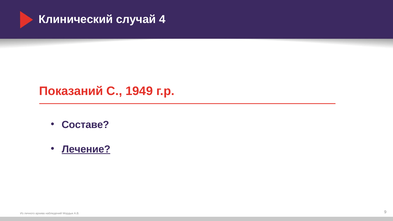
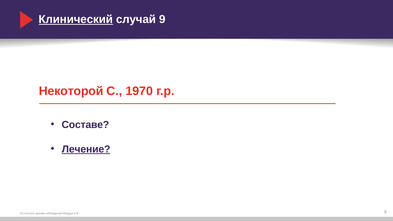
Клинический underline: none -> present (76, 19)
случай 4: 4 -> 9 (162, 19)
Показаний: Показаний -> Некоторой (71, 91)
1949: 1949 -> 1970 (139, 91)
